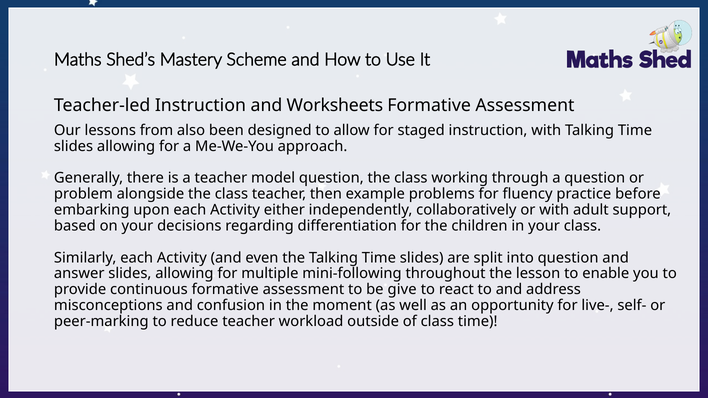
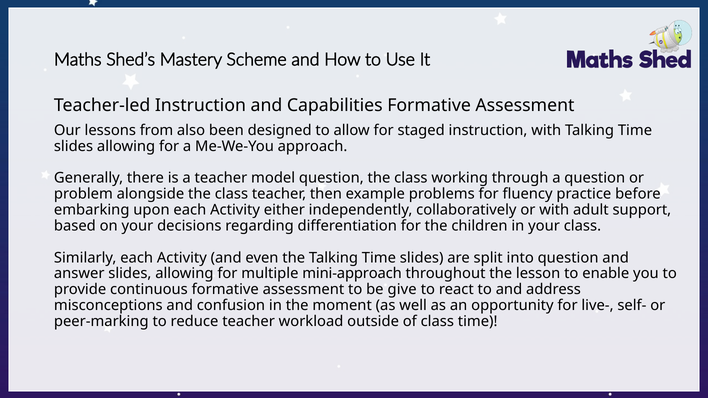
Worksheets: Worksheets -> Capabilities (335, 105)
mini-following: mini-following -> mini-approach (352, 274)
